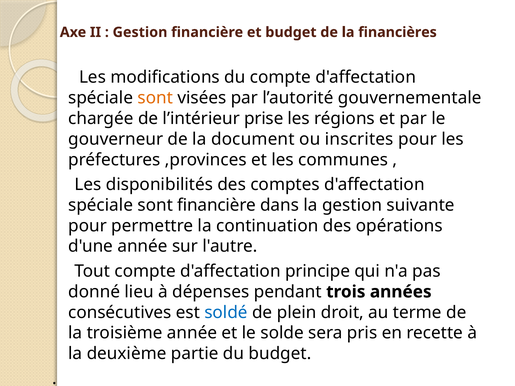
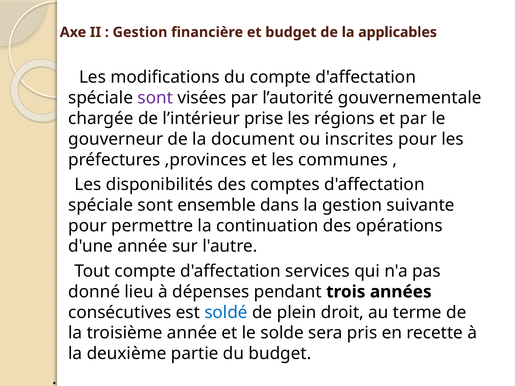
financières: financières -> applicables (398, 32)
sont colour: orange -> purple (155, 98)
sont financière: financière -> ensemble (217, 205)
principe: principe -> services (317, 271)
